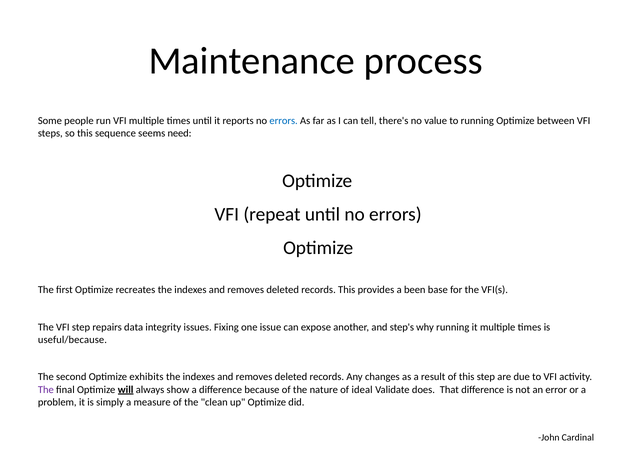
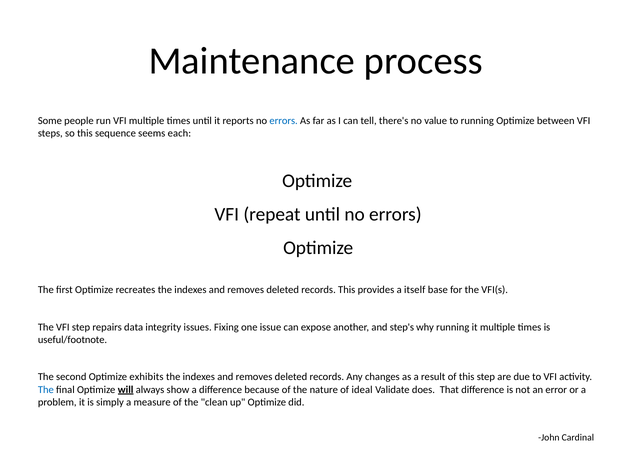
need: need -> each (179, 133)
been: been -> itself (415, 290)
useful/because: useful/because -> useful/footnote (73, 340)
The colour: purple -> blue (46, 390)
